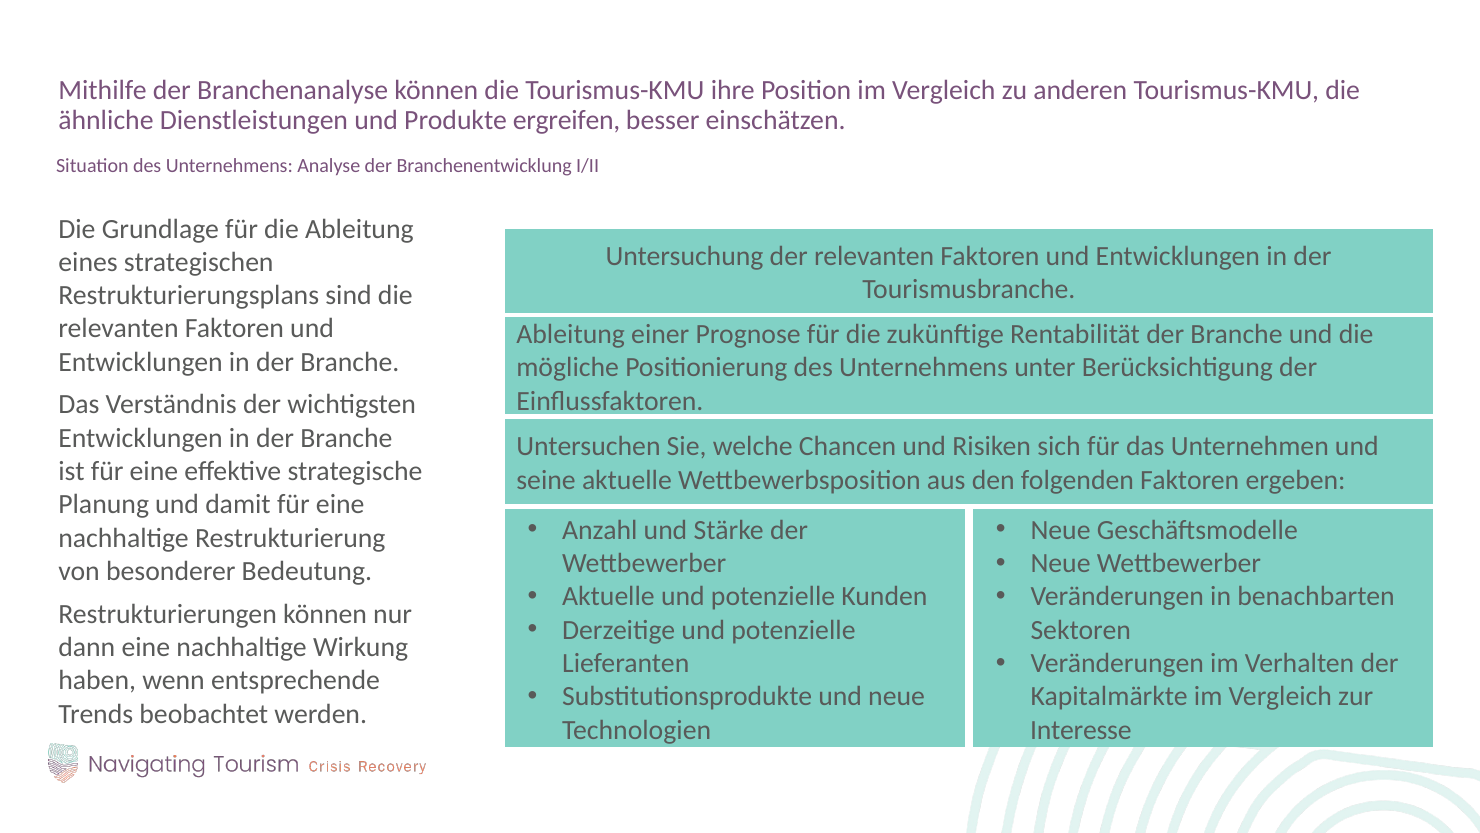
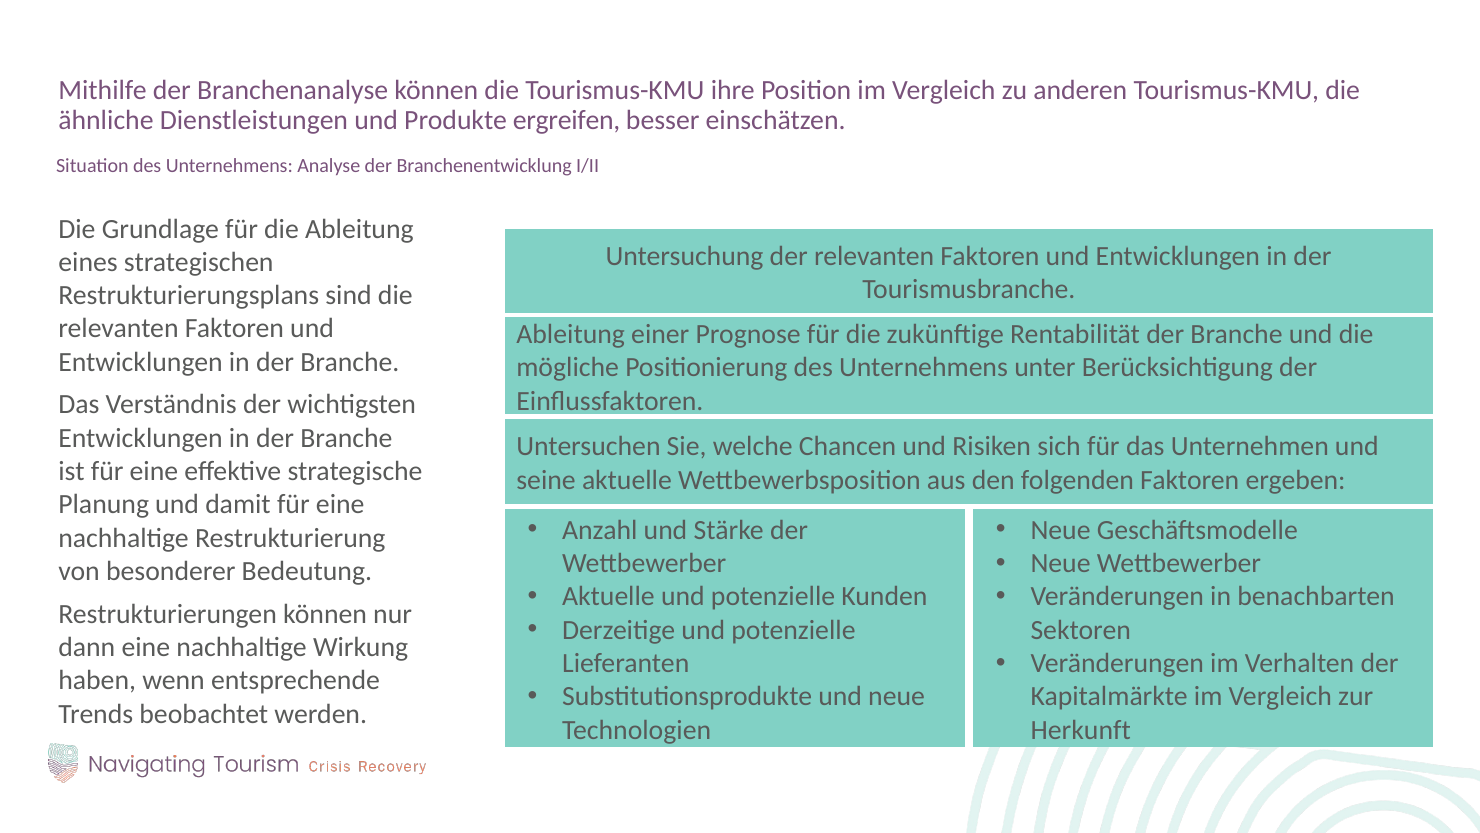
Interesse: Interesse -> Herkunft (1081, 730)
